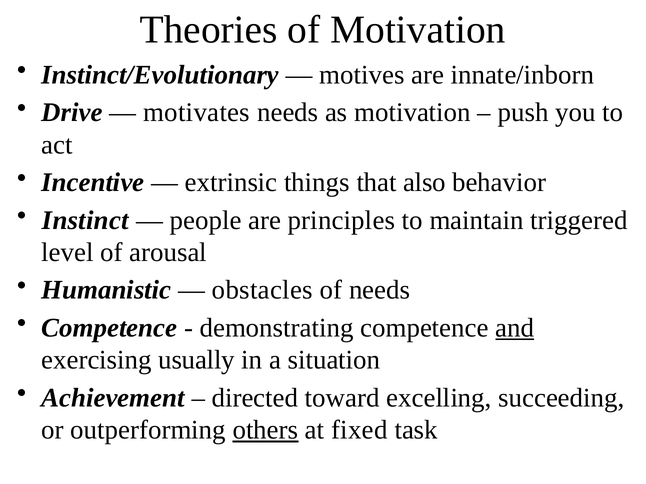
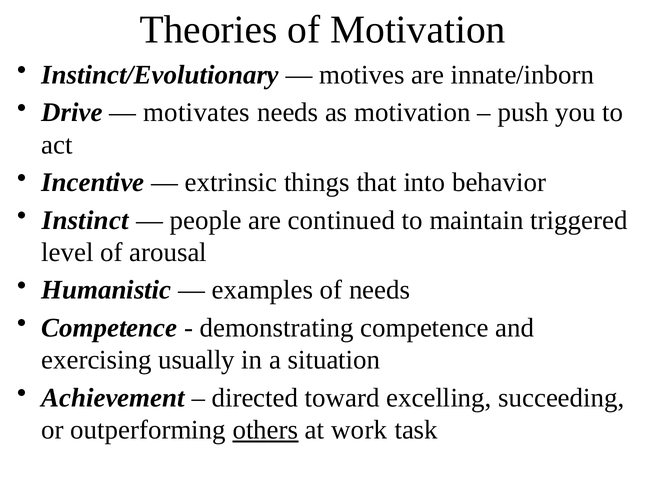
also: also -> into (424, 183)
principles: principles -> continued (341, 220)
obstacles: obstacles -> examples (262, 290)
and underline: present -> none (515, 328)
fixed: fixed -> work (359, 430)
